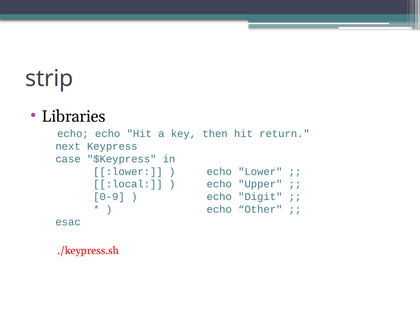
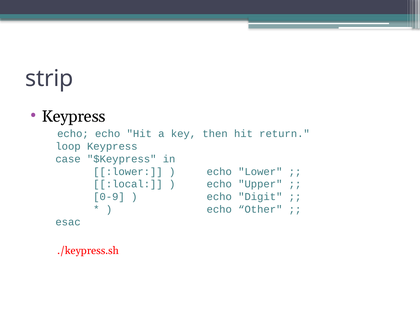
Libraries: Libraries -> Keypress (74, 116)
next: next -> loop (68, 146)
